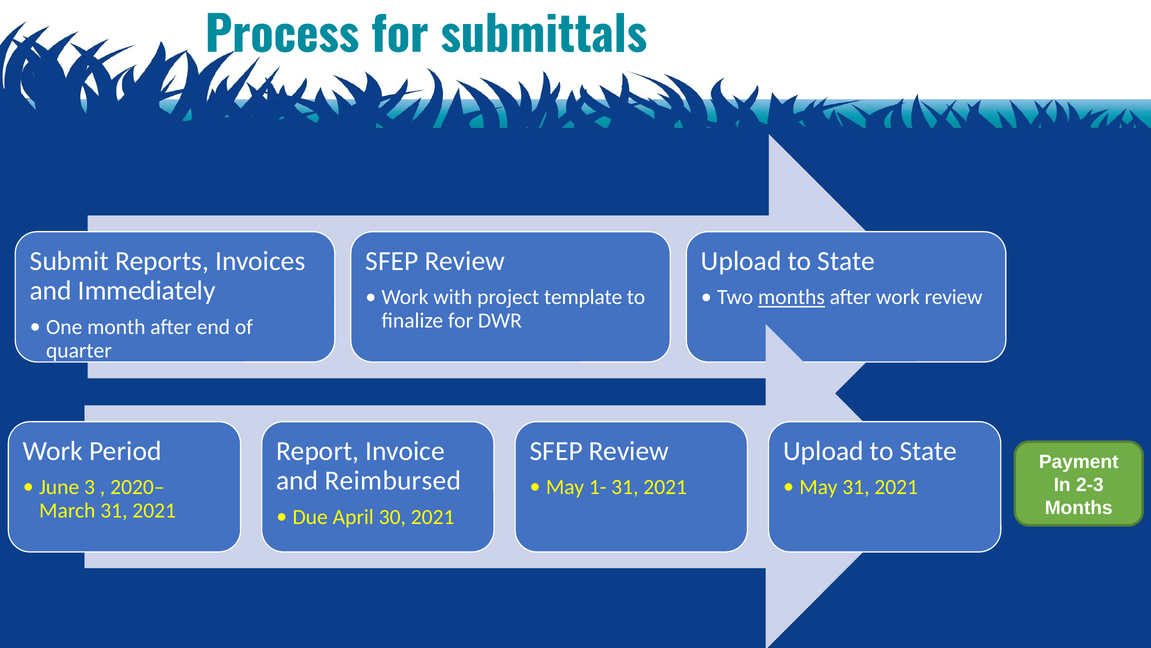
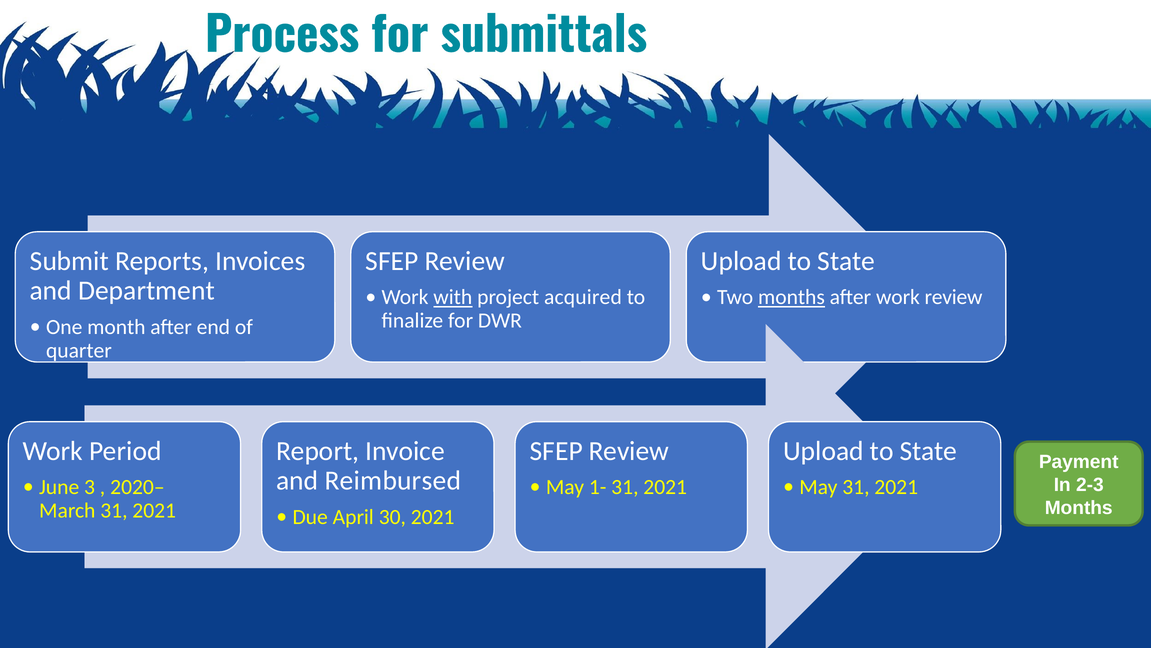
Immediately: Immediately -> Department (147, 291)
with underline: none -> present (453, 297)
template: template -> acquired (583, 297)
